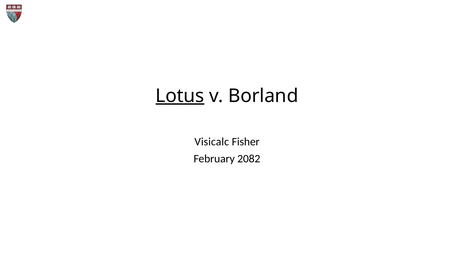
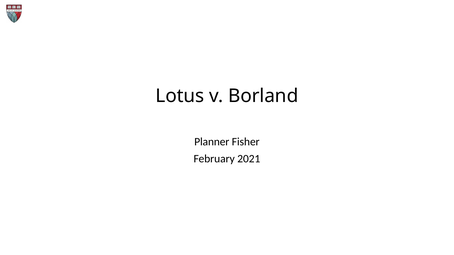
Lotus underline: present -> none (180, 96)
Visicalc: Visicalc -> Planner (212, 142)
2082: 2082 -> 2021 (249, 159)
